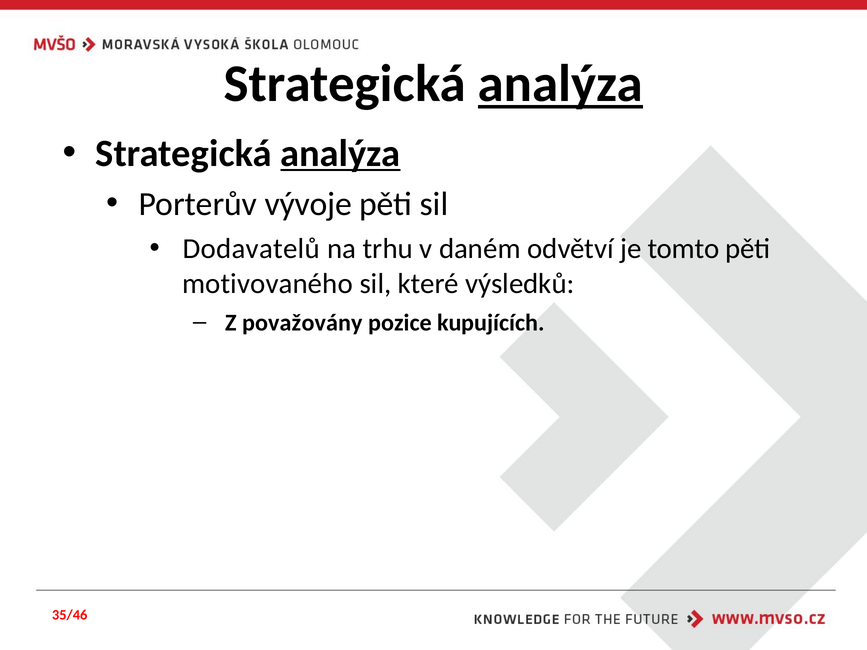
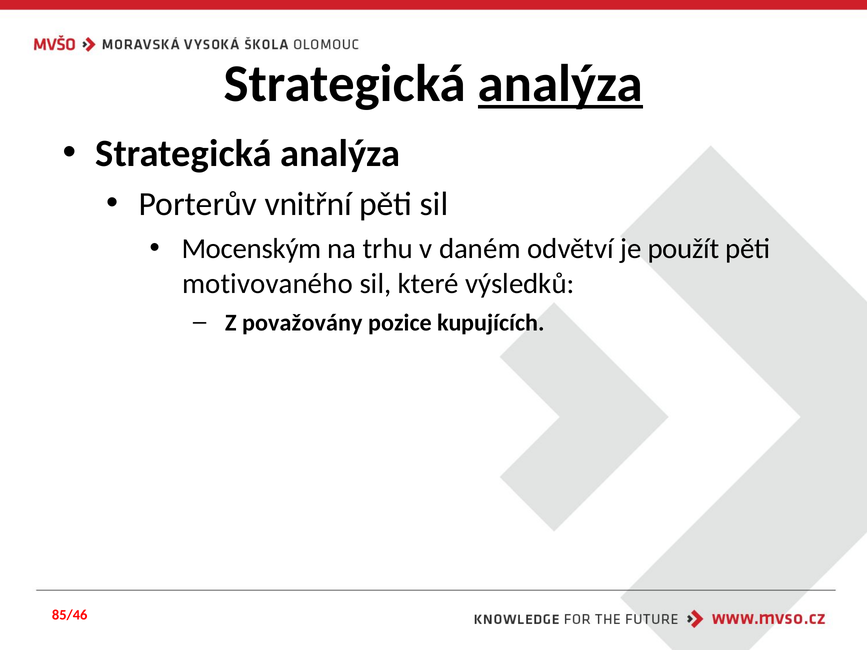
analýza underline: present -> none (340, 153)
vývoje: vývoje -> vnitřní (308, 204)
Dodavatelů: Dodavatelů -> Mocenským (252, 249)
tomto: tomto -> použít (683, 249)
35/46: 35/46 -> 85/46 (70, 615)
